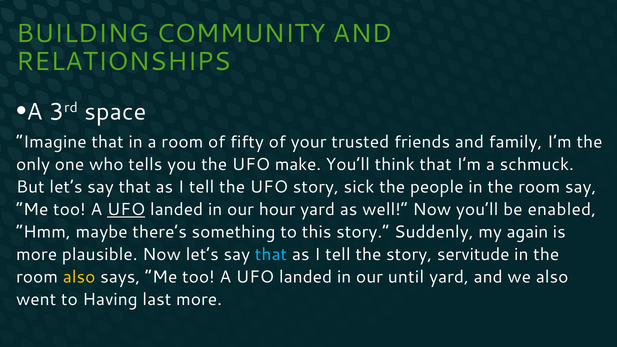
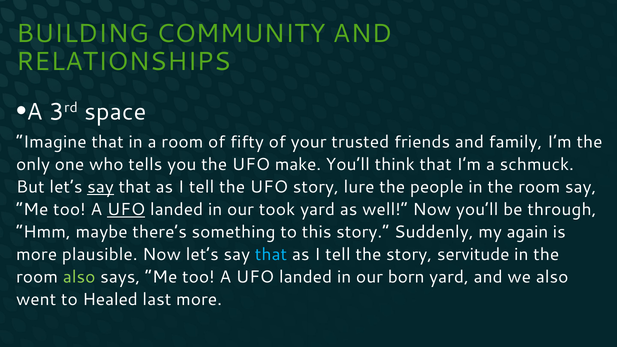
say underline: none -> present (101, 187)
sick: sick -> lure (359, 187)
hour: hour -> took (277, 210)
enabled: enabled -> through (562, 210)
also colour: yellow -> light green (79, 277)
until: until -> born (406, 277)
Having: Having -> Healed (110, 300)
